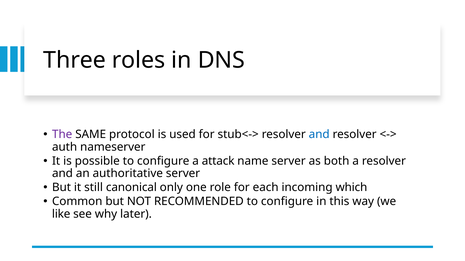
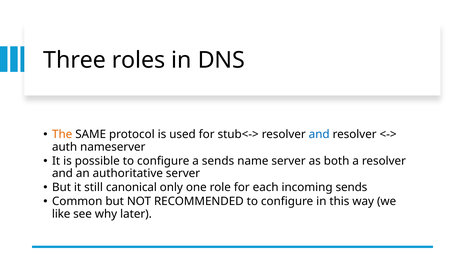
The colour: purple -> orange (62, 135)
a attack: attack -> sends (218, 161)
incoming which: which -> sends (351, 188)
